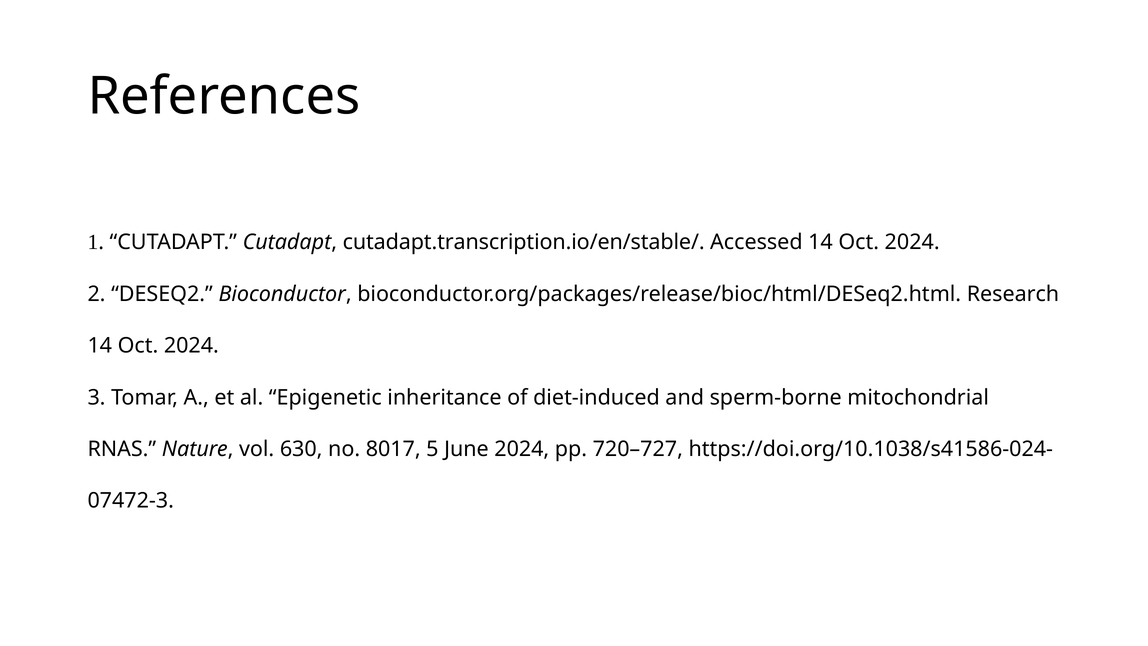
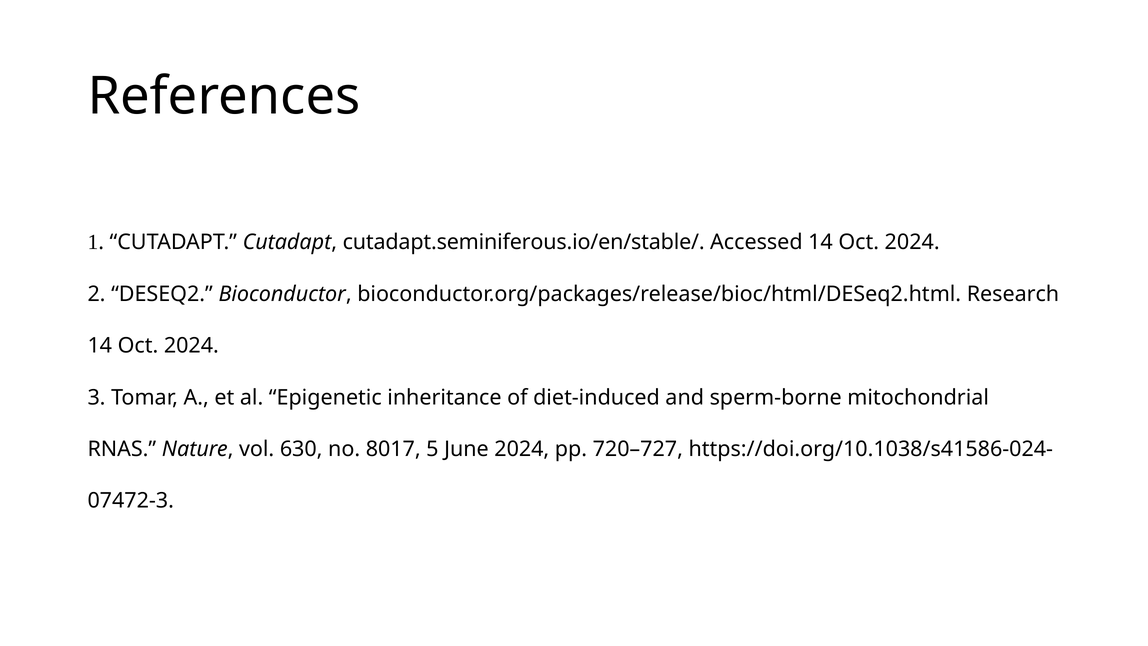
cutadapt.transcription.io/en/stable/: cutadapt.transcription.io/en/stable/ -> cutadapt.seminiferous.io/en/stable/ (524, 242)
